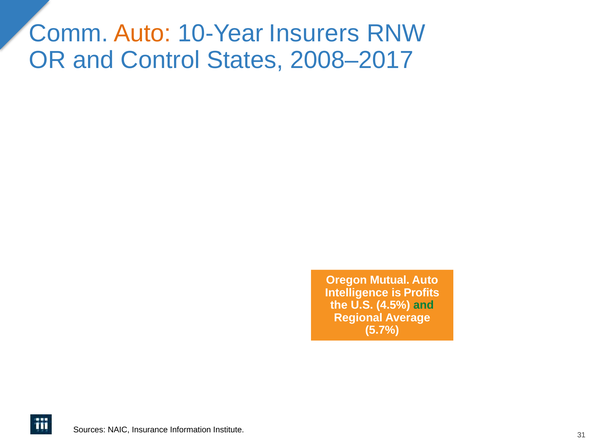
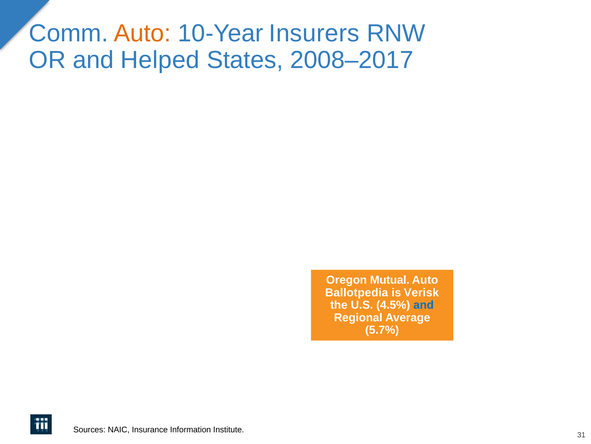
Control: Control -> Helped (160, 60)
Intelligence: Intelligence -> Ballotpedia (357, 292)
Profits: Profits -> Verisk (421, 292)
and colour: green -> blue (424, 305)
